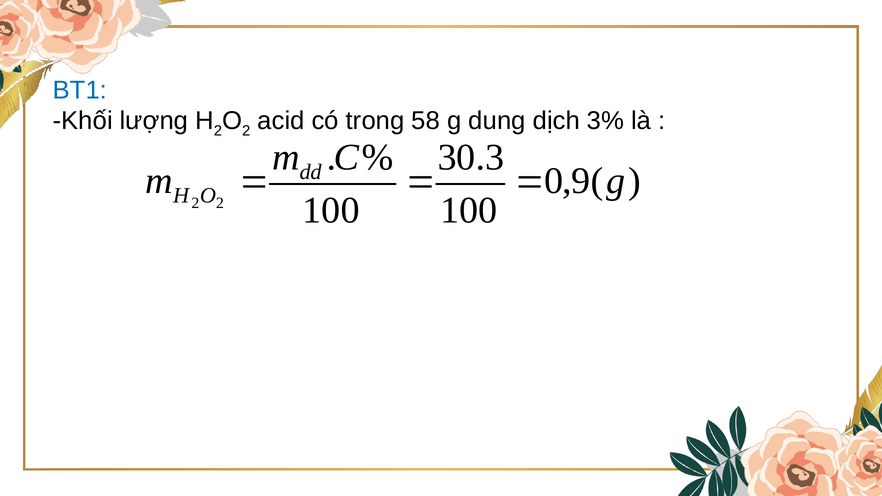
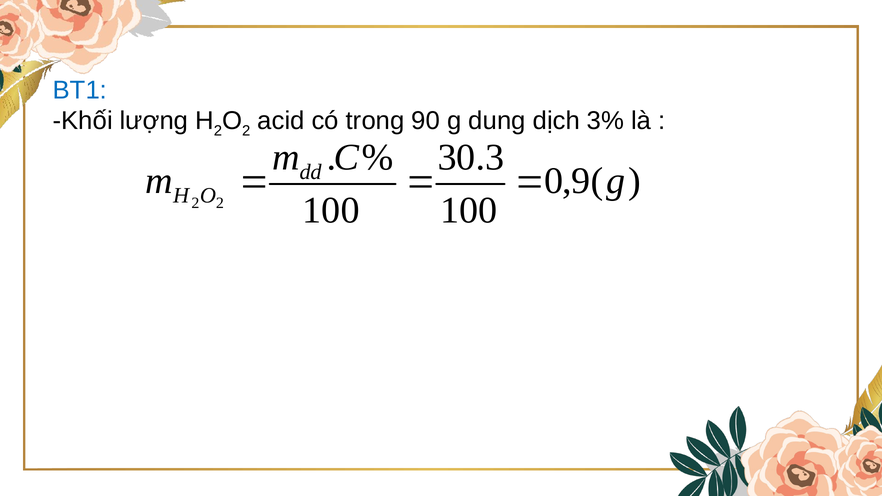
58: 58 -> 90 (426, 121)
